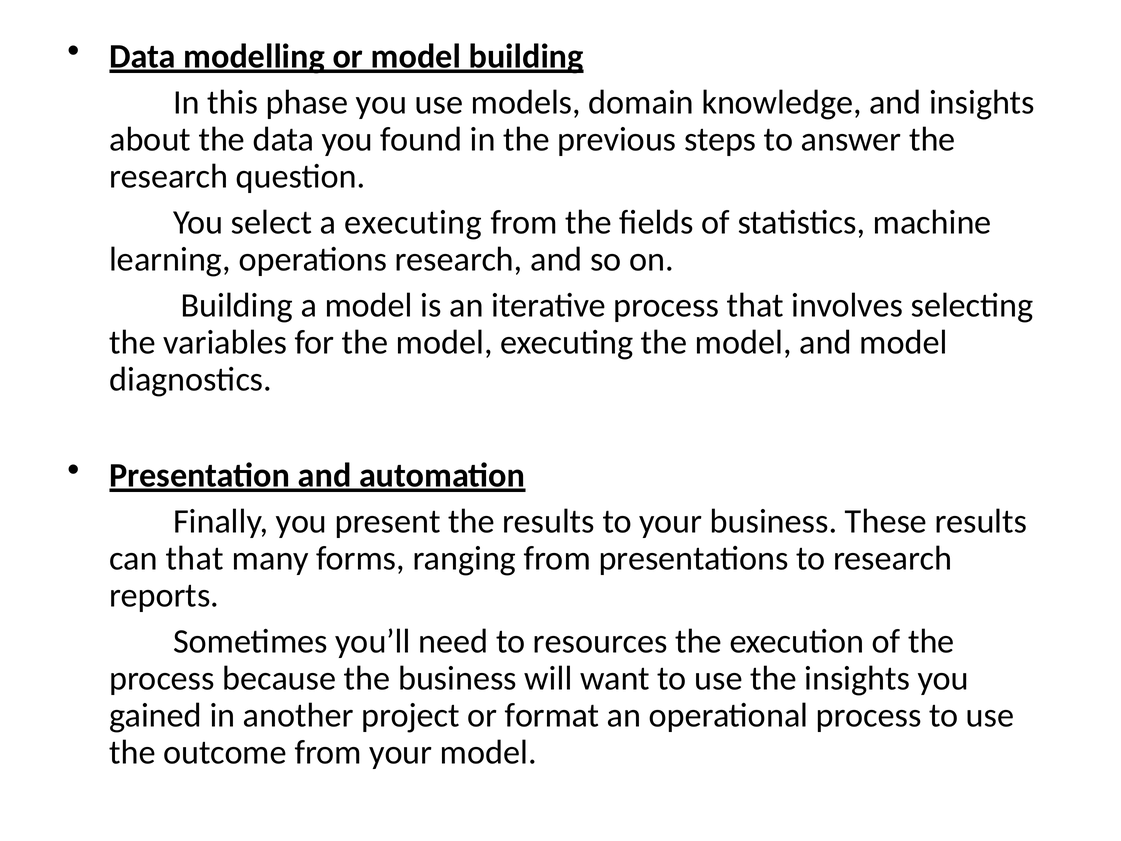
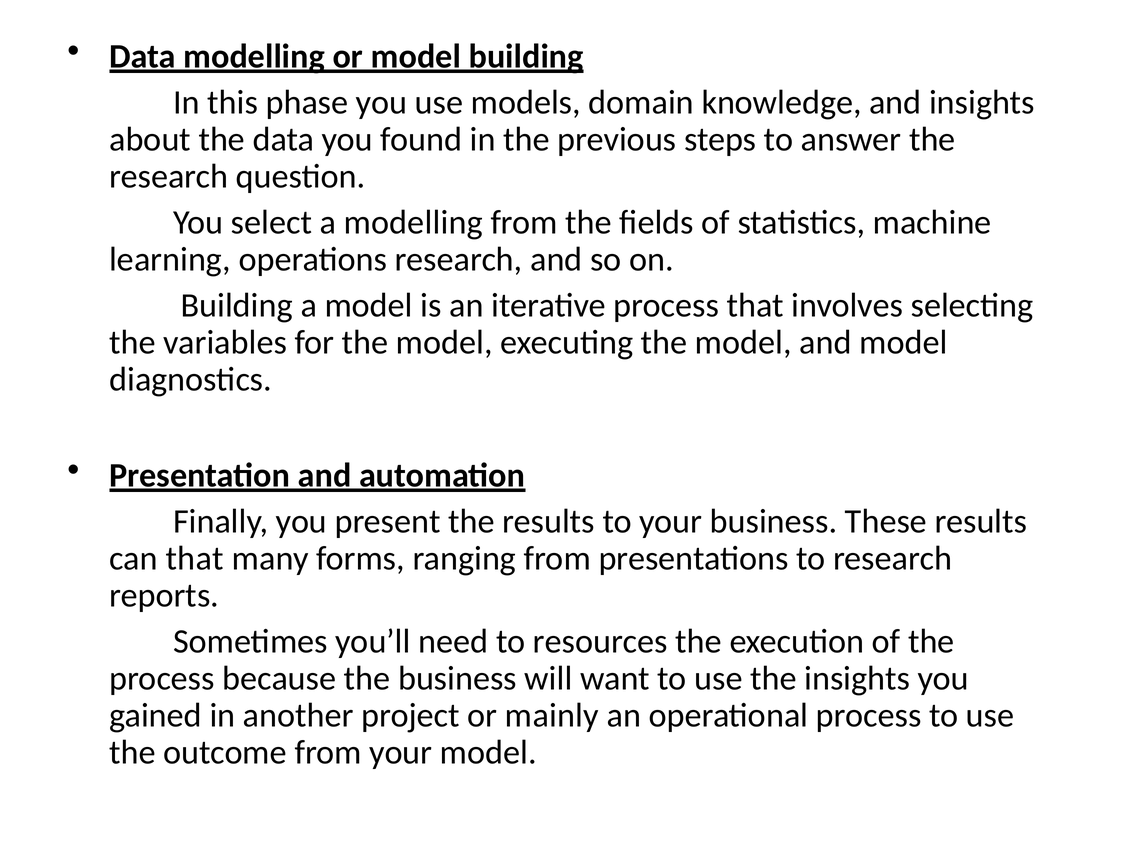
a executing: executing -> modelling (413, 222)
format: format -> mainly (552, 715)
